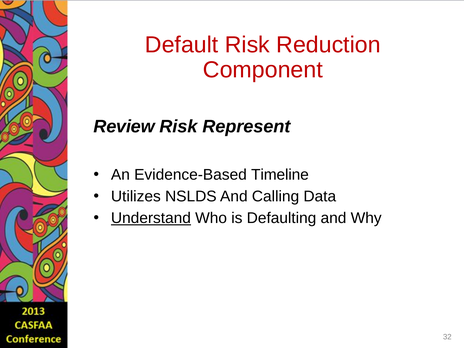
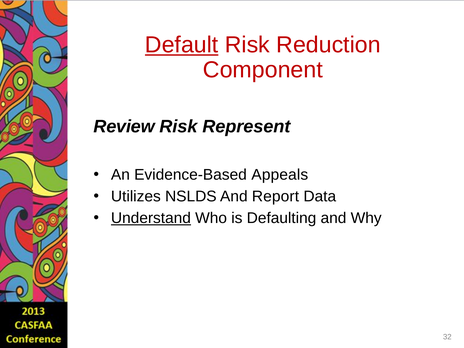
Default underline: none -> present (182, 45)
Timeline: Timeline -> Appeals (280, 175)
Calling: Calling -> Report (275, 196)
